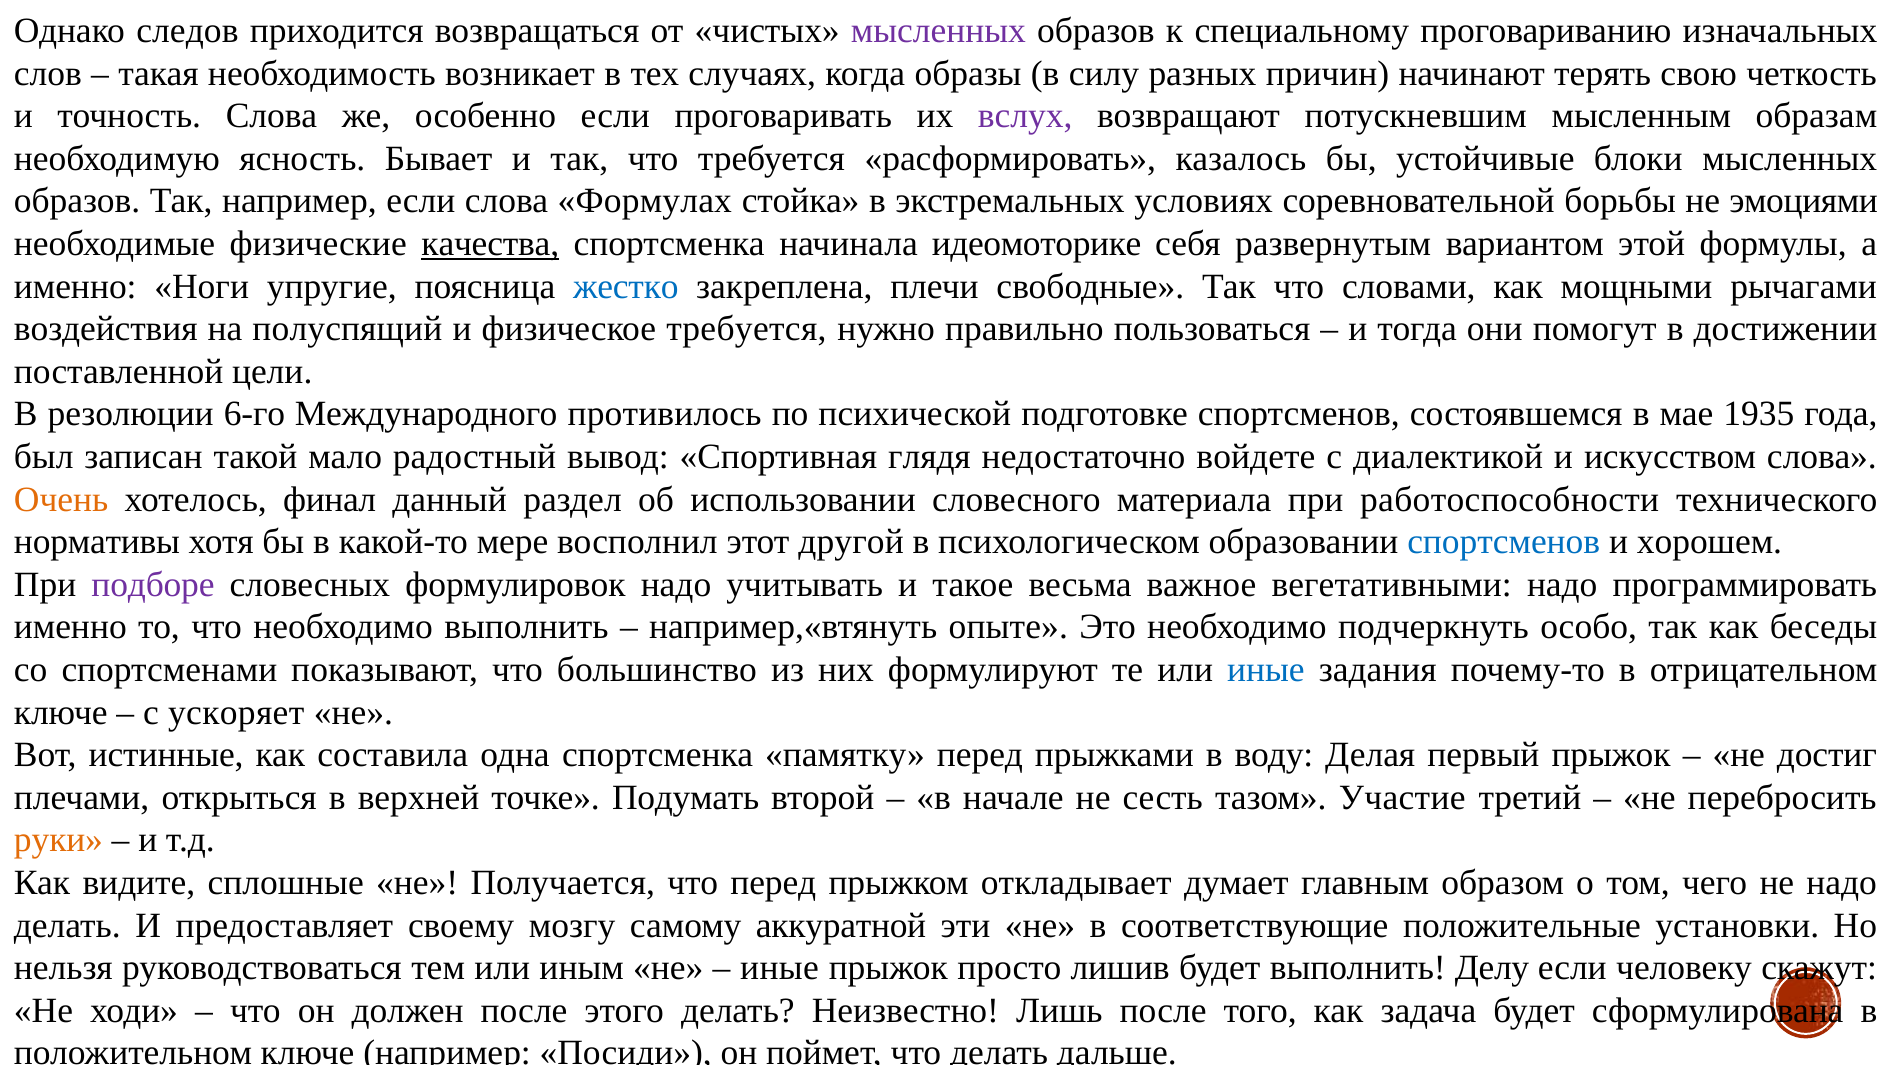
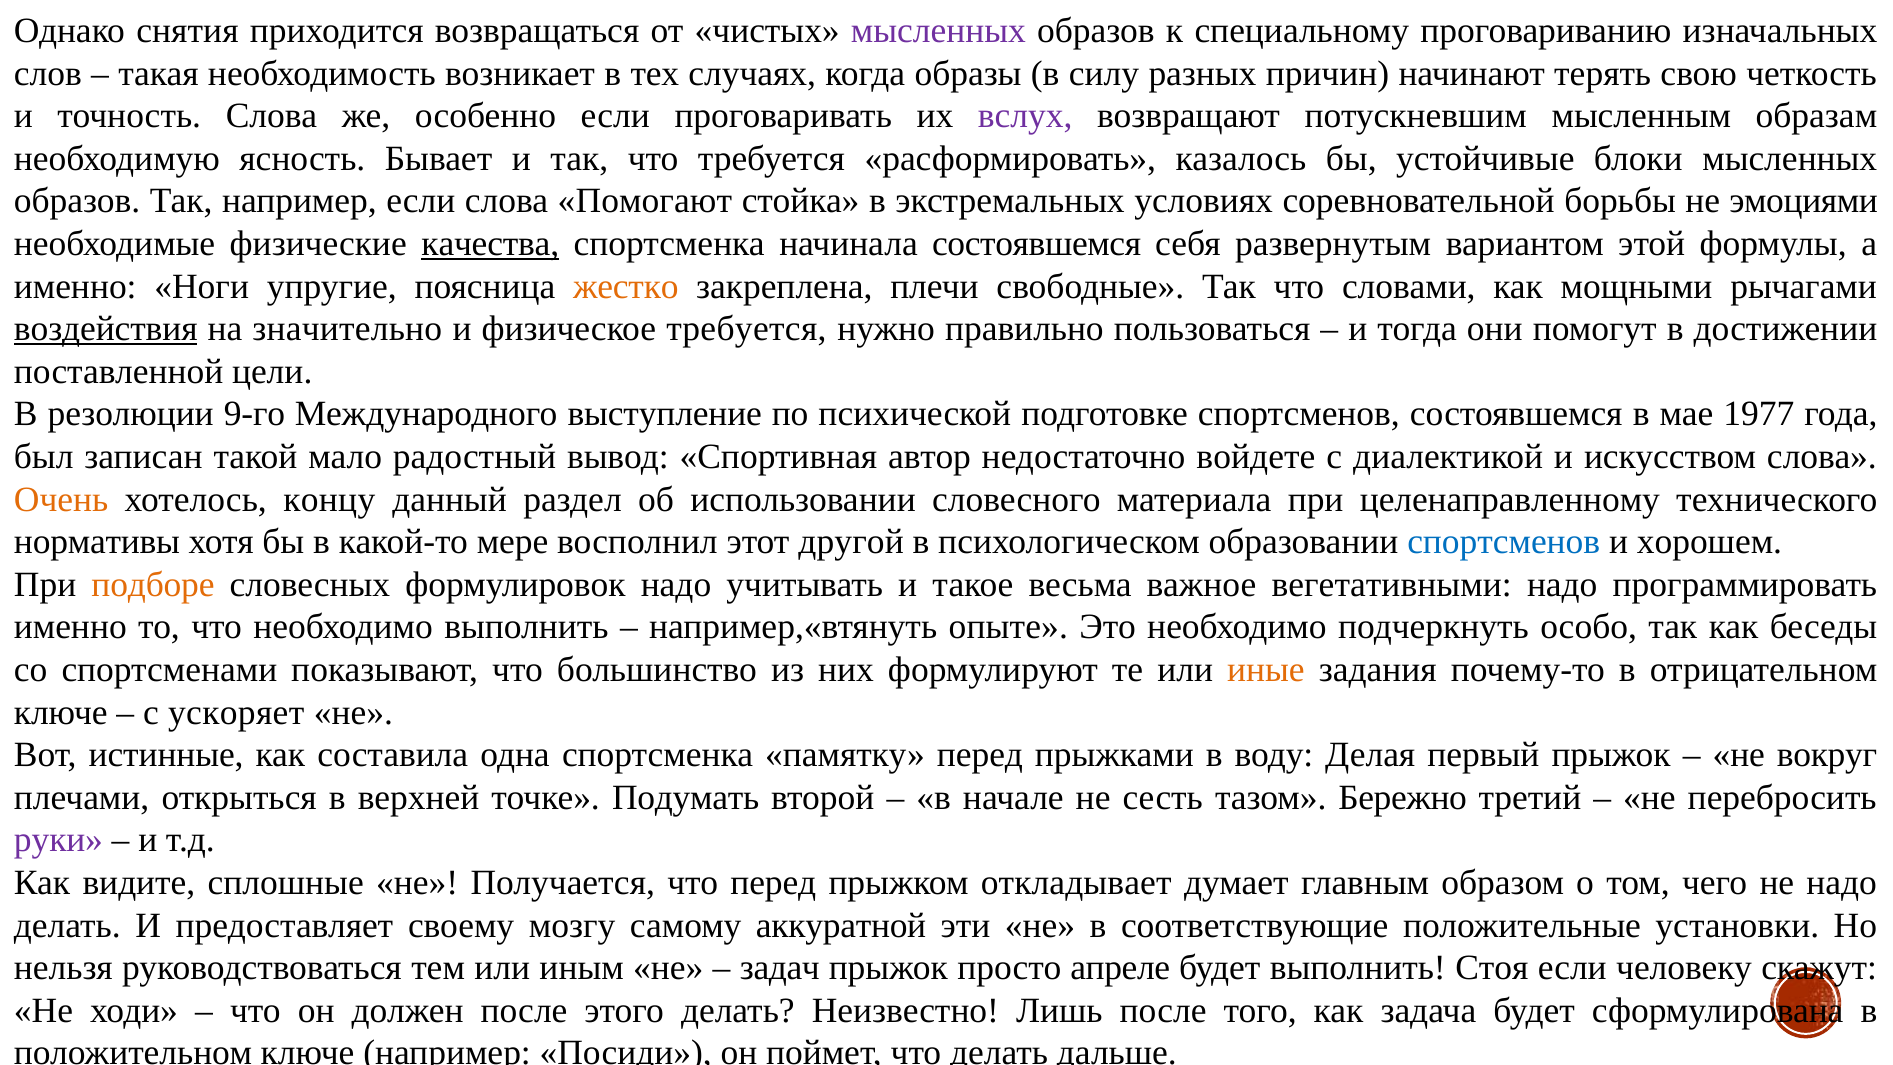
следов: следов -> снятия (187, 31)
Формулах: Формулах -> Помогают (645, 201)
начинала идеомоторике: идеомоторике -> состоявшемся (1037, 244)
жестко colour: blue -> orange (626, 286)
воздействия underline: none -> present (106, 329)
полуспящий: полуспящий -> значительно (347, 329)
6-го: 6-го -> 9-го (254, 414)
противилось: противилось -> выступление (665, 414)
1935: 1935 -> 1977 (1759, 414)
глядя: глядя -> автор (930, 457)
финал: финал -> концу (329, 499)
работоспособности: работоспособности -> целенаправленному (1510, 499)
подборе colour: purple -> orange (153, 584)
иные colour: blue -> orange (1266, 670)
достиг: достиг -> вокруг (1827, 755)
Участие: Участие -> Бережно (1403, 797)
руки colour: orange -> purple (58, 840)
иные: иные -> задач (780, 968)
лишив: лишив -> апреле (1120, 968)
Делу: Делу -> Стоя (1492, 968)
